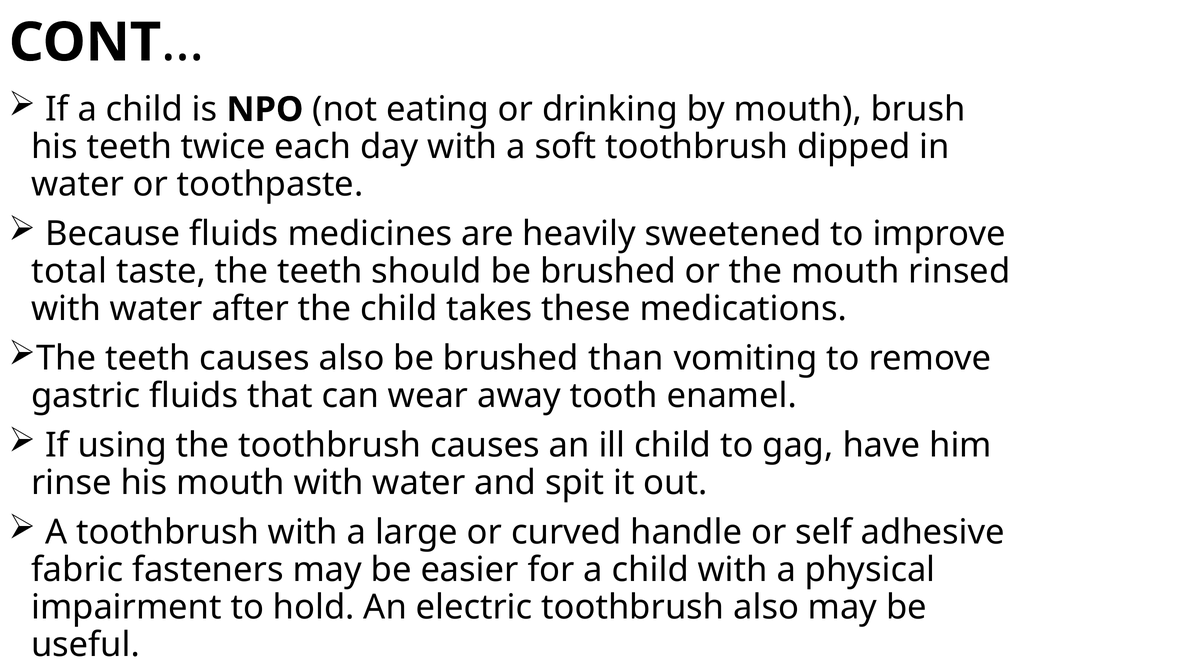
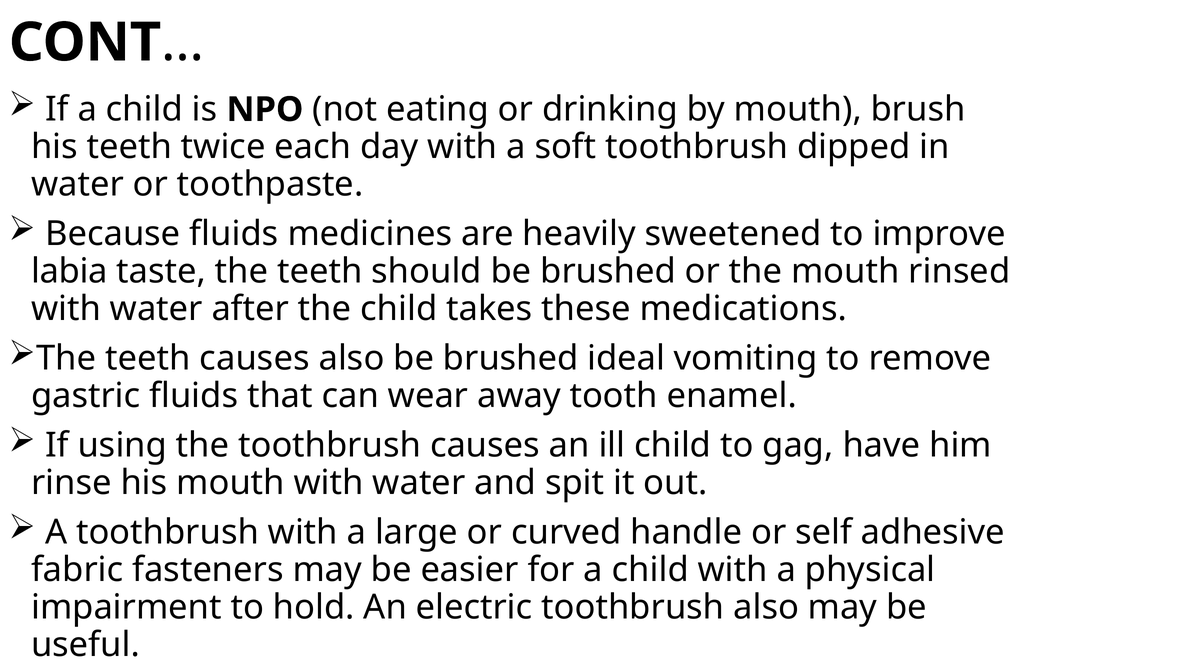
total: total -> labia (69, 271)
than: than -> ideal (626, 358)
